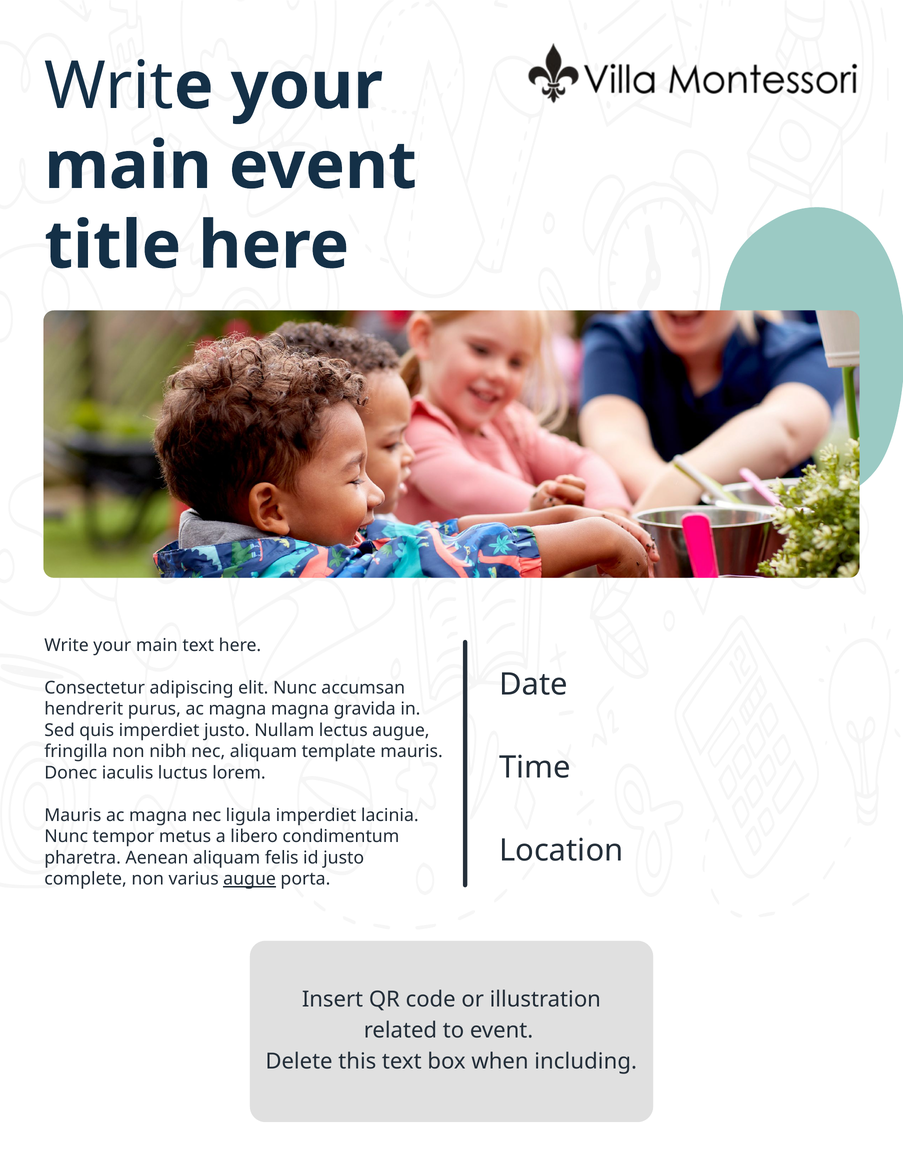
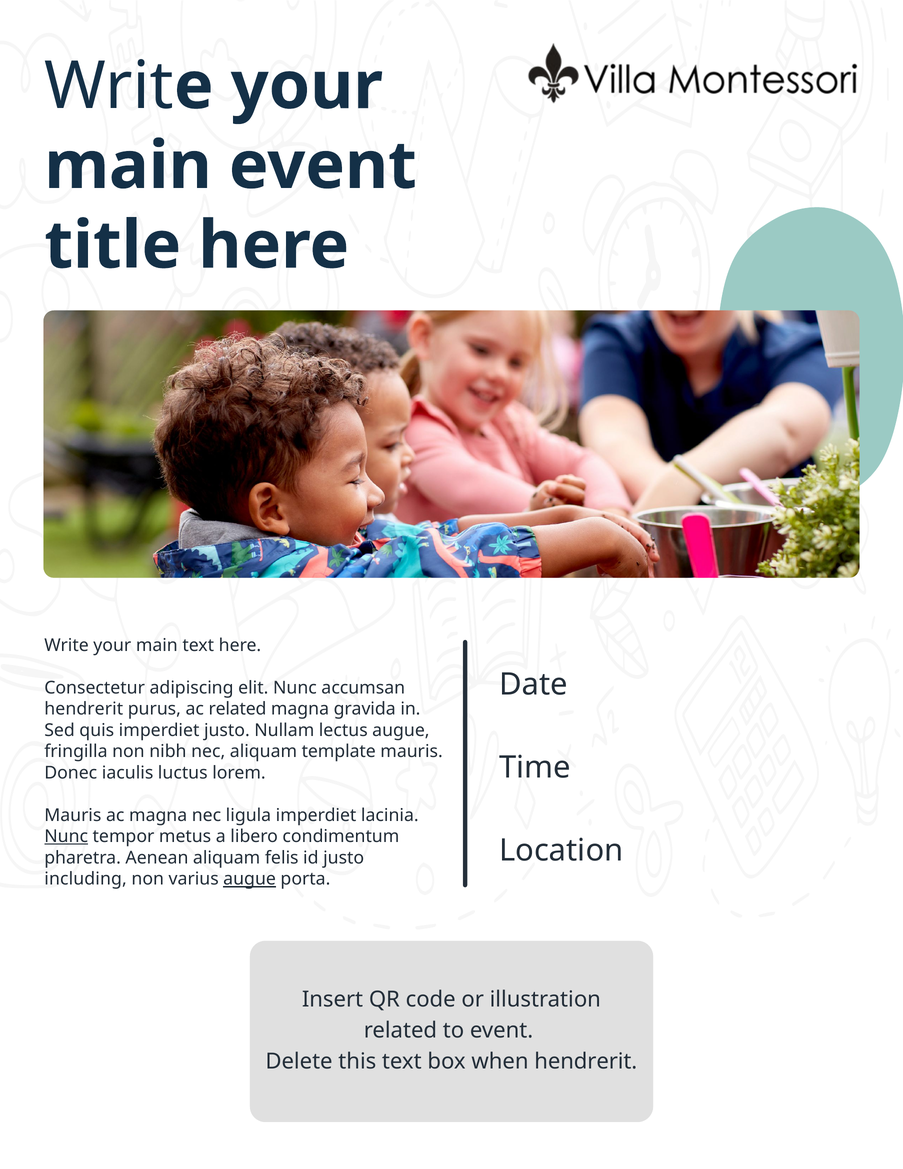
purus ac magna: magna -> related (237, 709)
Nunc underline: none -> present (66, 836)
complete: complete -> including (86, 879)
when including: including -> hendrerit (586, 1061)
